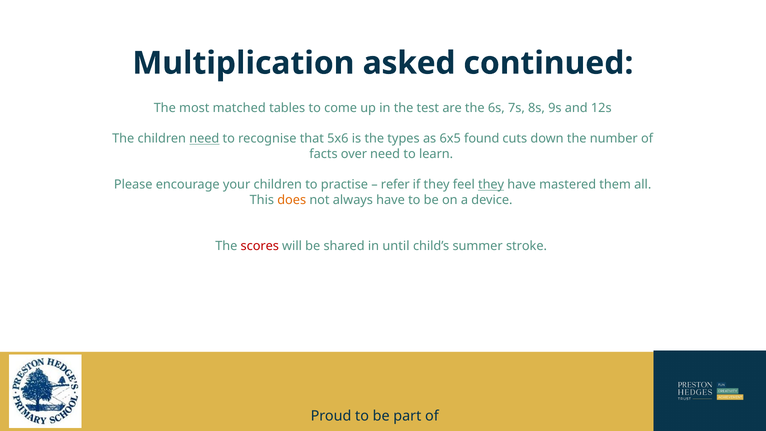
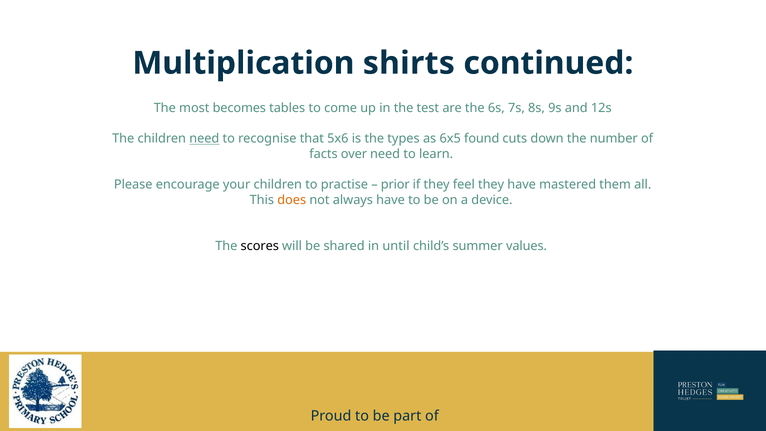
asked: asked -> shirts (409, 63)
matched: matched -> becomes (239, 108)
refer: refer -> prior (395, 185)
they underline: present -> none (491, 185)
scores colour: red -> black (260, 246)
stroke: stroke -> values (527, 246)
